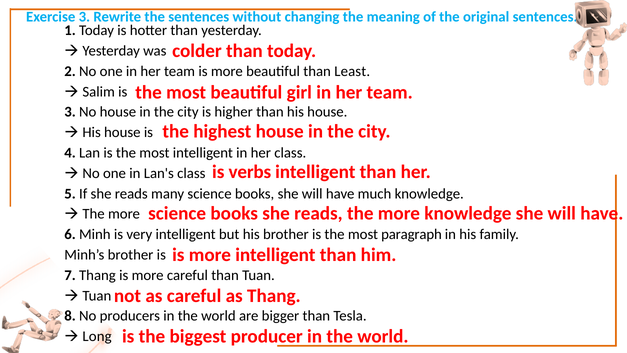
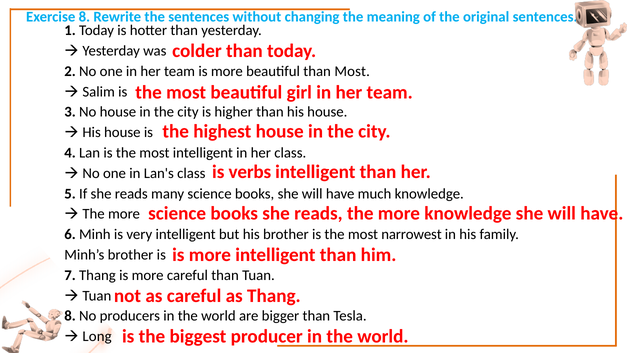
Exercise 3: 3 -> 8 (84, 17)
than Least: Least -> Most (352, 71)
paragraph: paragraph -> narrowest (411, 234)
